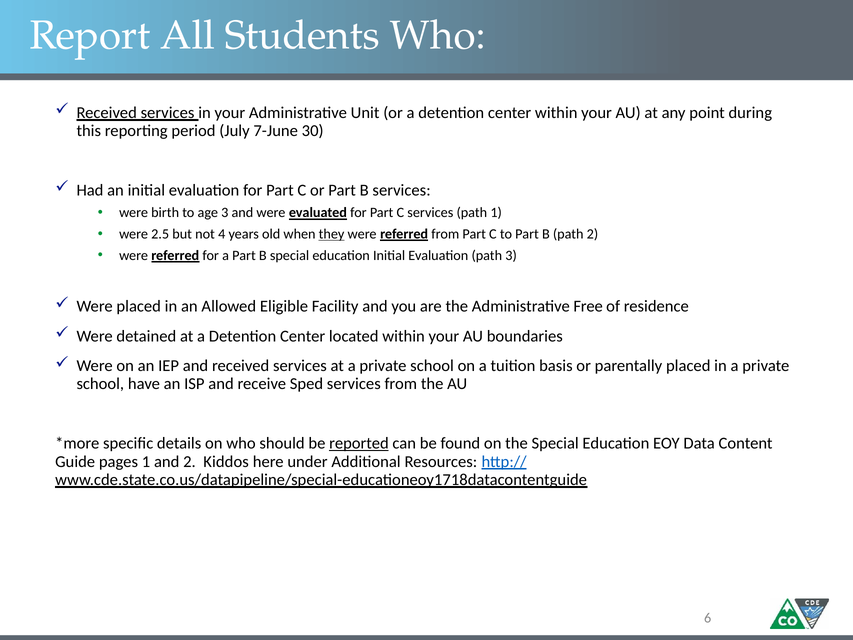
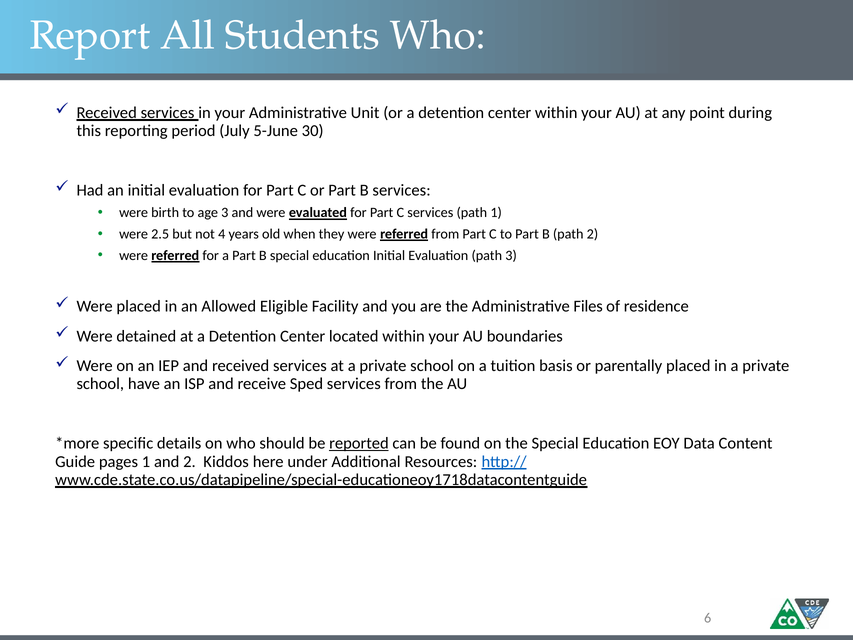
7-June: 7-June -> 5-June (276, 131)
they underline: present -> none (332, 234)
Free: Free -> Files (588, 306)
